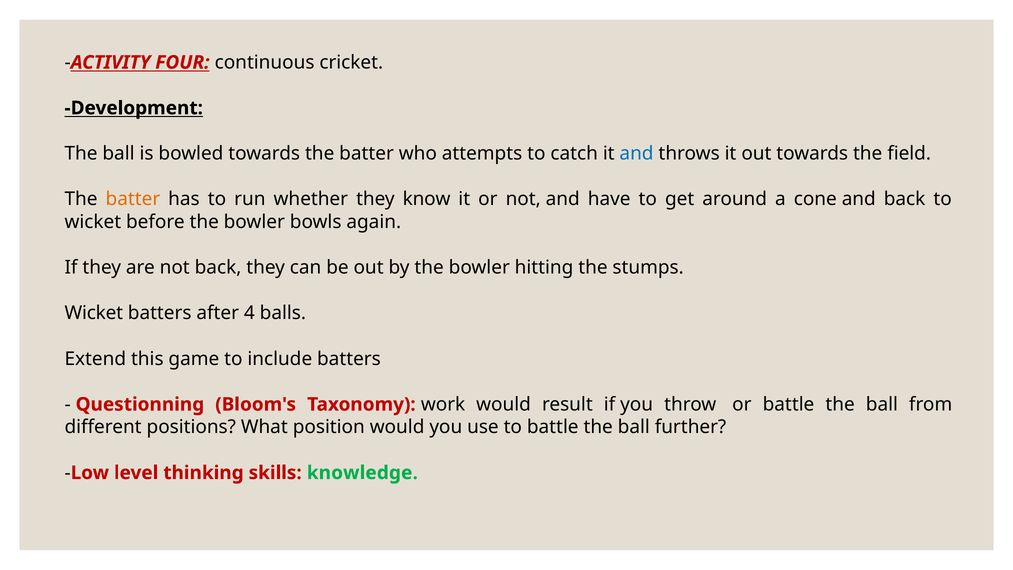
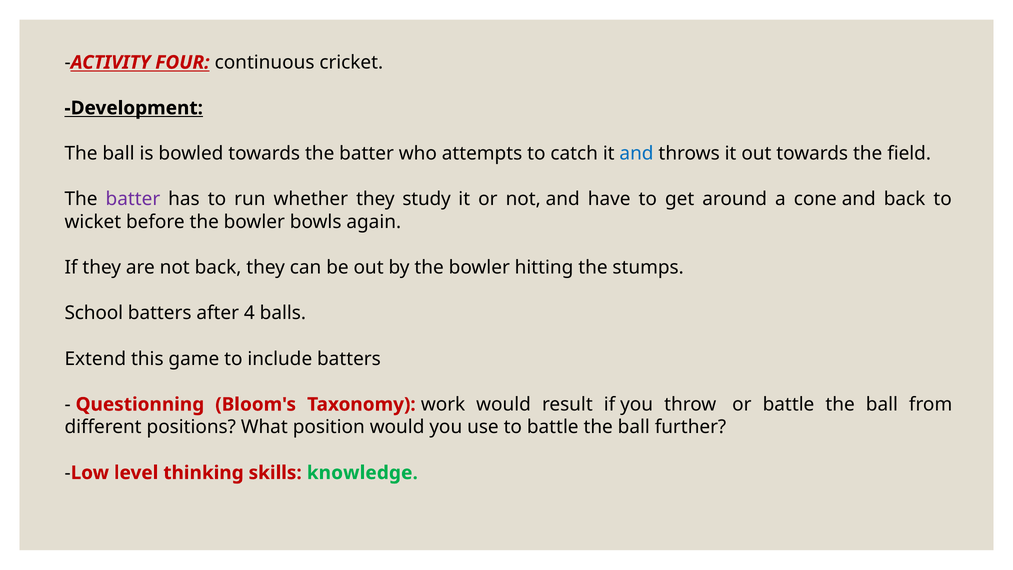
batter colour: orange -> purple (133, 199)
know: know -> study (427, 199)
Wicket: Wicket -> School (94, 313)
